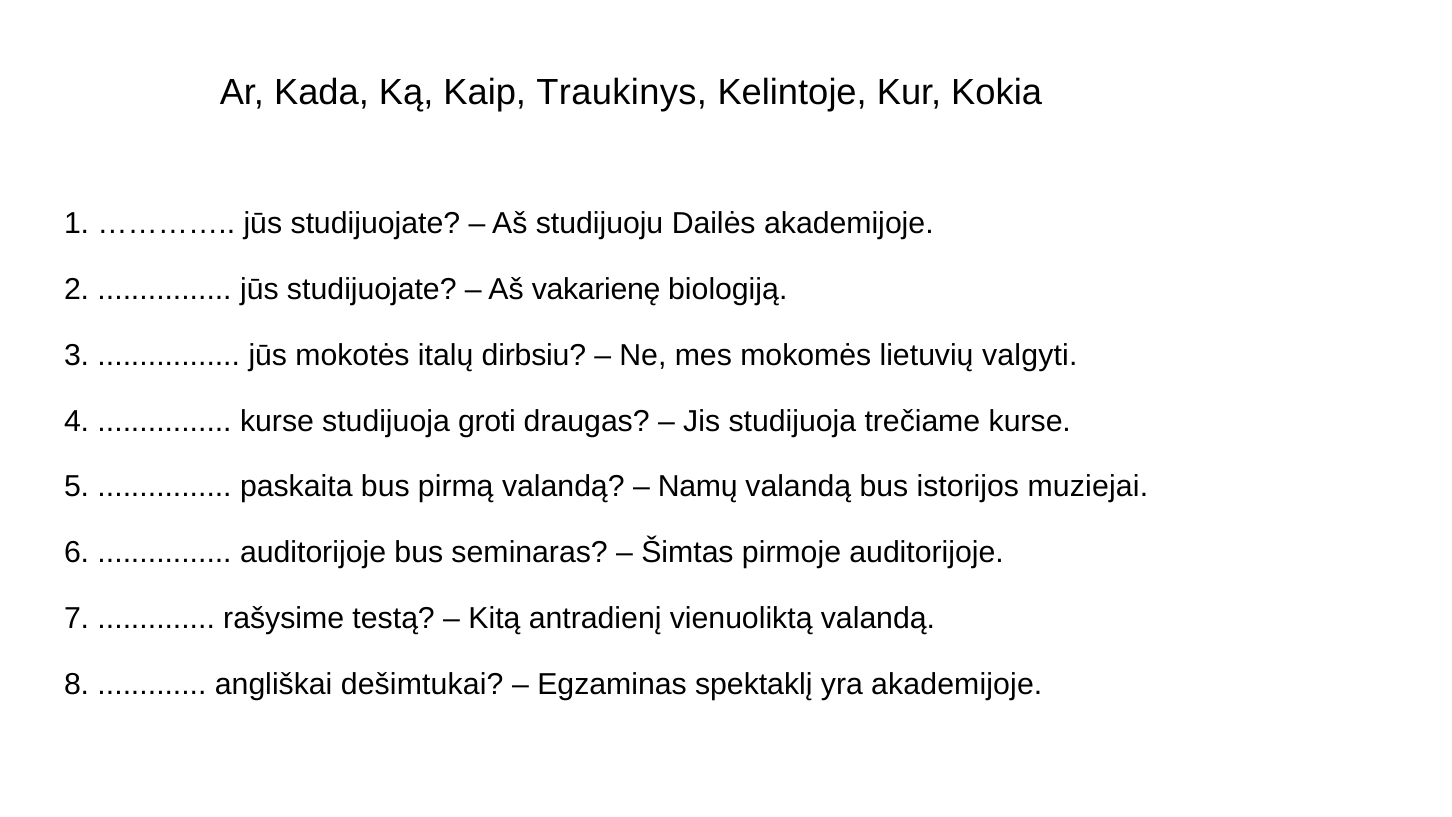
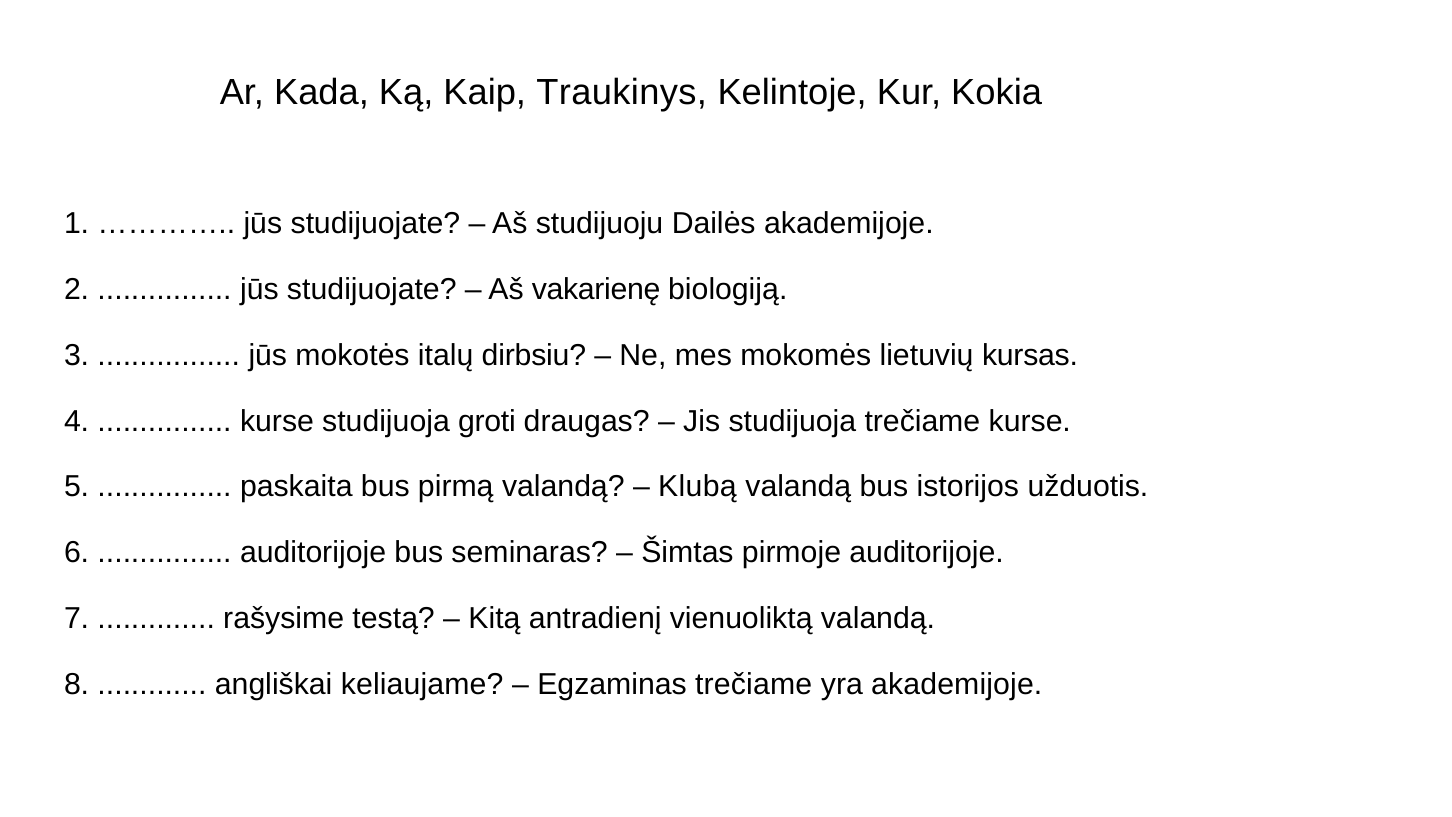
valgyti: valgyti -> kursas (1030, 355)
Namų: Namų -> Klubą (697, 487)
muziejai: muziejai -> užduotis (1088, 487)
dešimtukai: dešimtukai -> keliaujame (422, 685)
Egzaminas spektaklį: spektaklį -> trečiame (754, 685)
